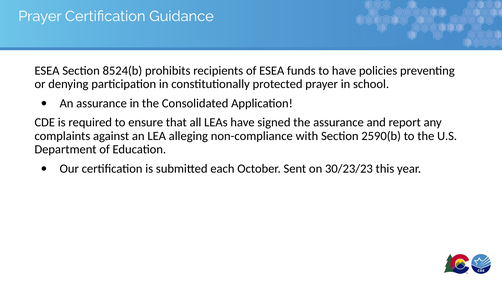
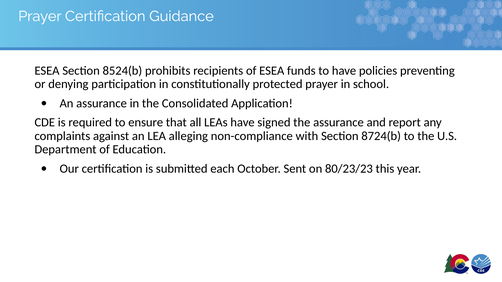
2590(b: 2590(b -> 8724(b (381, 136)
30/23/23: 30/23/23 -> 80/23/23 (349, 169)
